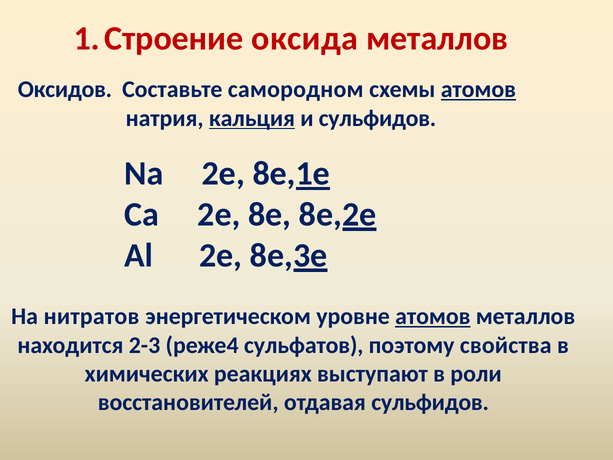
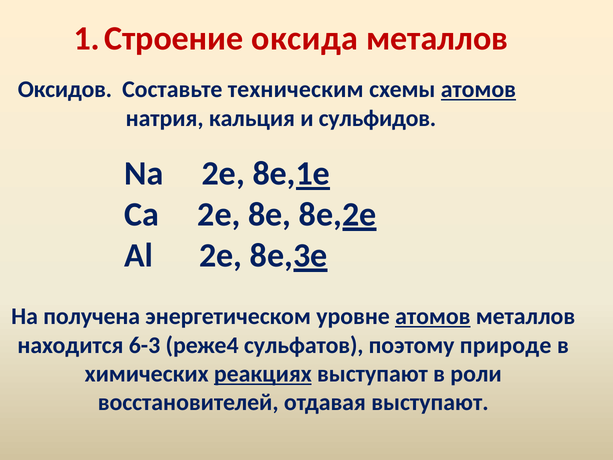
самородном: самородном -> техническим (296, 90)
кальция underline: present -> none (252, 118)
нитратов: нитратов -> получена (92, 316)
2-3: 2-3 -> 6-3 (144, 345)
свойства: свойства -> природе (506, 345)
реакциях underline: none -> present (263, 374)
отдавая сульфидов: сульфидов -> выступают (430, 402)
